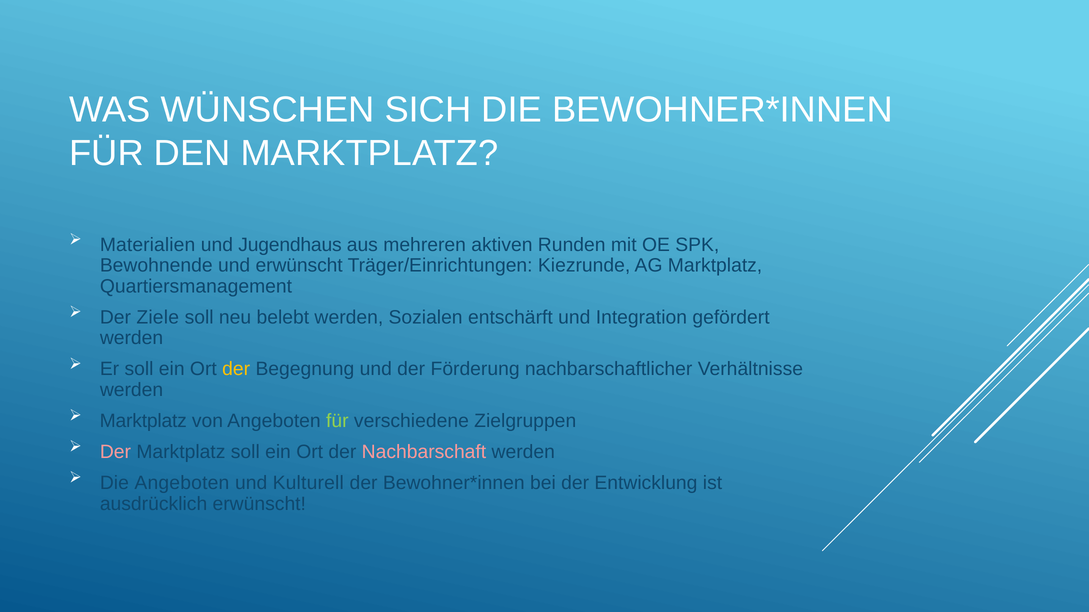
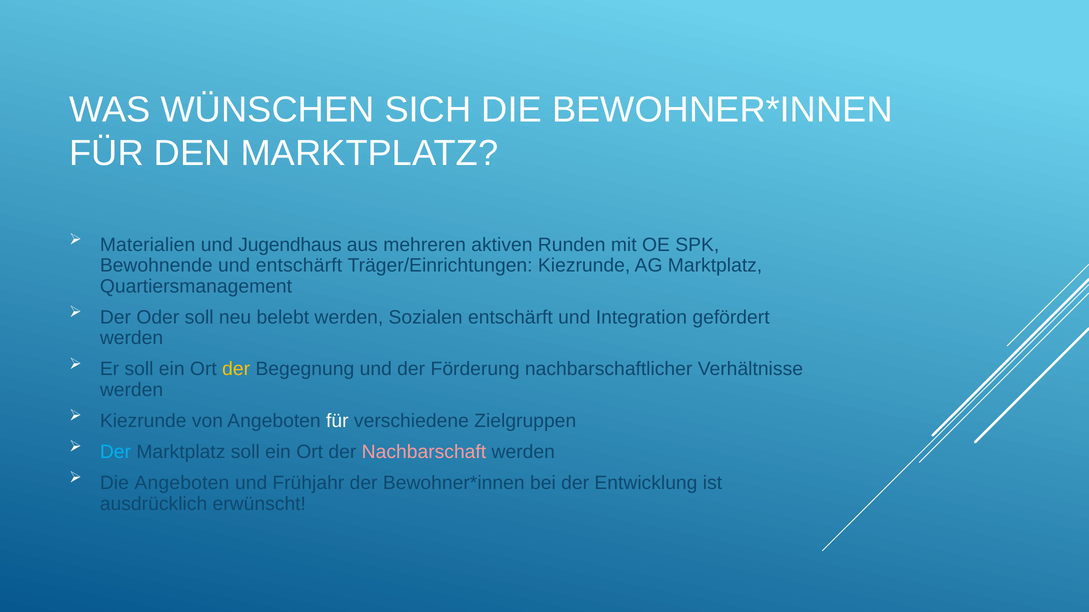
und erwünscht: erwünscht -> entschärft (299, 266)
Ziele: Ziele -> Oder (158, 318)
Marktplatz: Marktplatz -> Kiezrunde (143, 421)
für colour: light green -> white (337, 421)
Der colour: pink -> light blue (115, 452)
Kulturell: Kulturell -> Frühjahr (308, 483)
